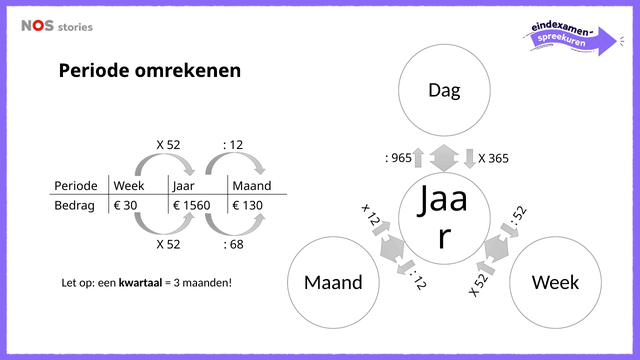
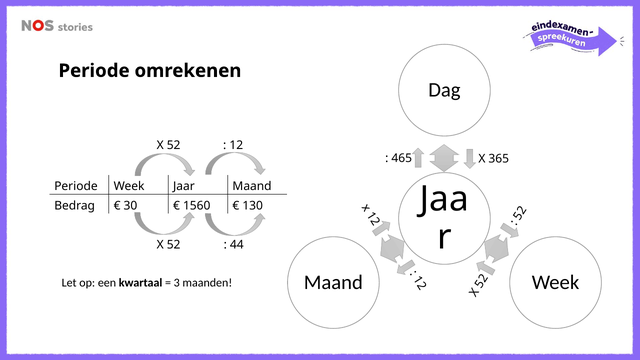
965: 965 -> 465 (402, 158)
68: 68 -> 44 (237, 245)
